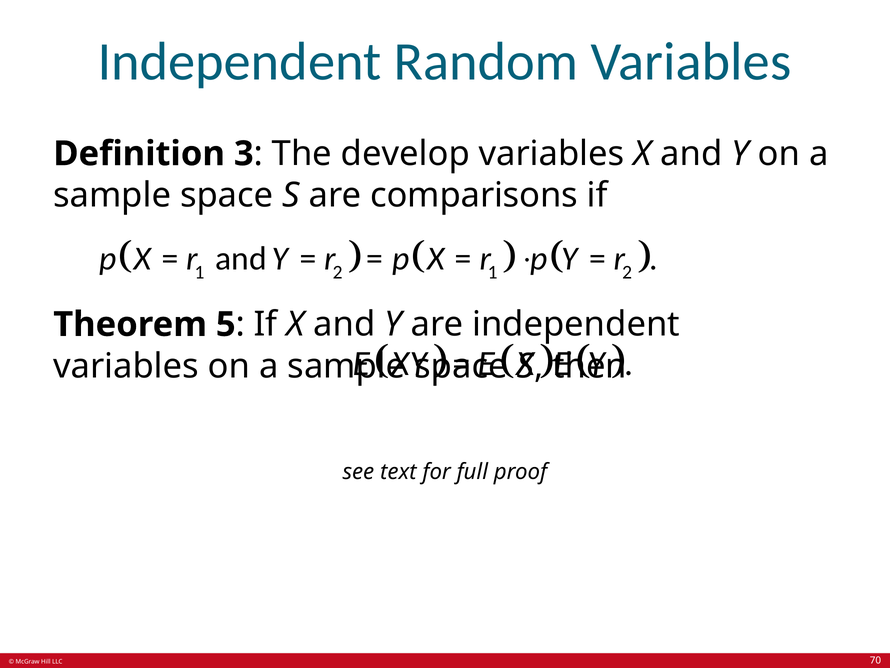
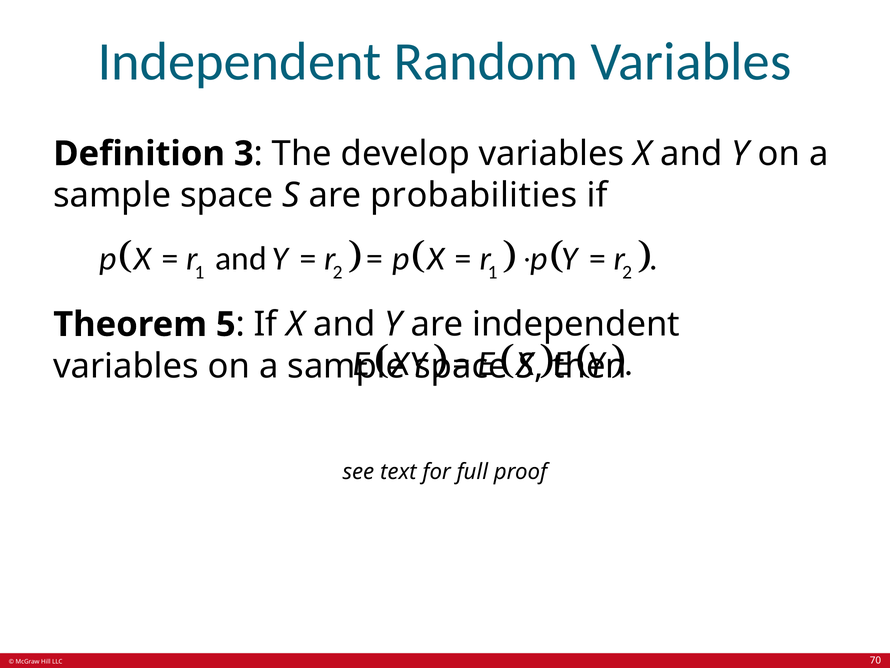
comparisons: comparisons -> probabilities (474, 195)
